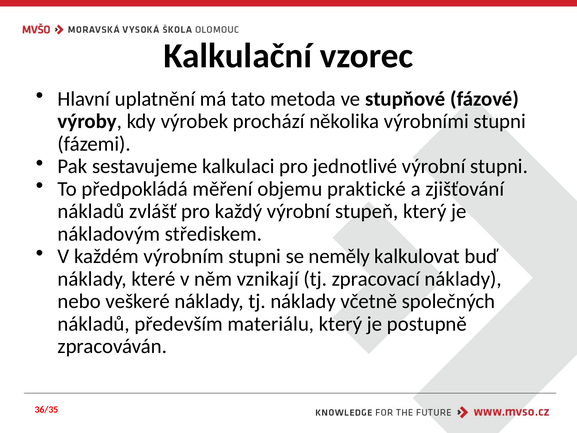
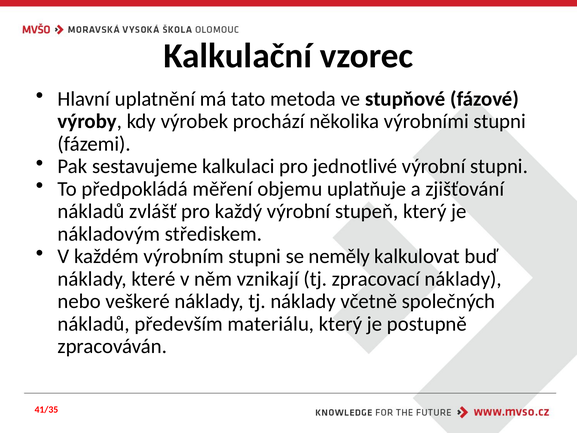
praktické: praktické -> uplatňuje (367, 189)
36/35: 36/35 -> 41/35 (46, 409)
